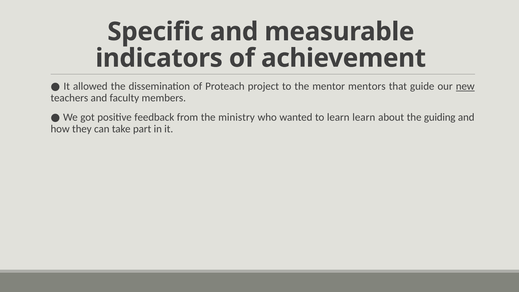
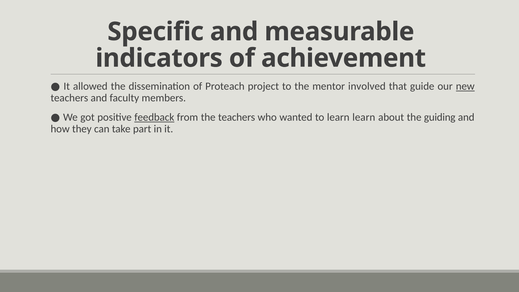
mentors: mentors -> involved (367, 86)
feedback underline: none -> present (154, 117)
the ministry: ministry -> teachers (237, 117)
